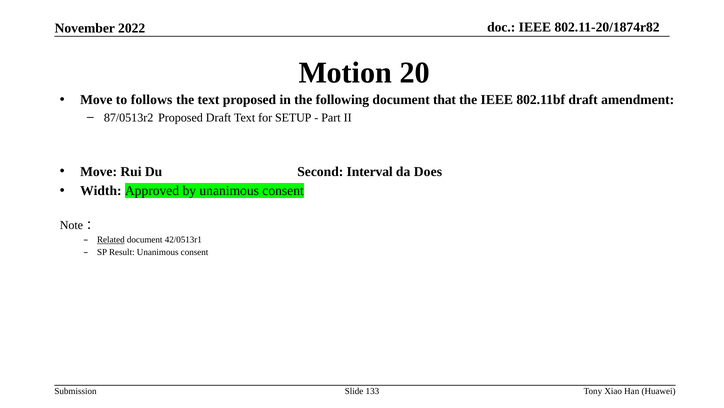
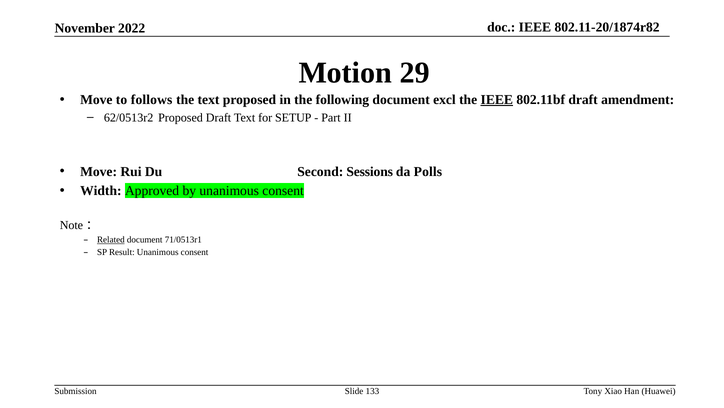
20: 20 -> 29 (415, 73)
that: that -> excl (444, 100)
IEEE underline: none -> present (497, 100)
87/0513r2: 87/0513r2 -> 62/0513r2 (129, 117)
Interval: Interval -> Sessions (370, 171)
Does: Does -> Polls (428, 171)
42/0513r1: 42/0513r1 -> 71/0513r1 (183, 239)
